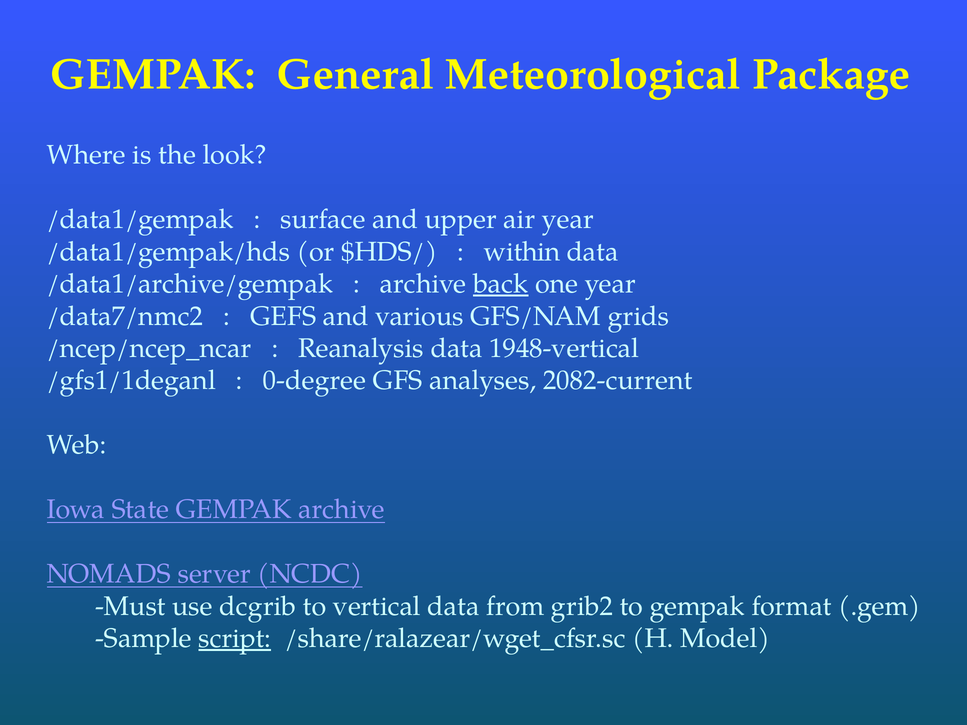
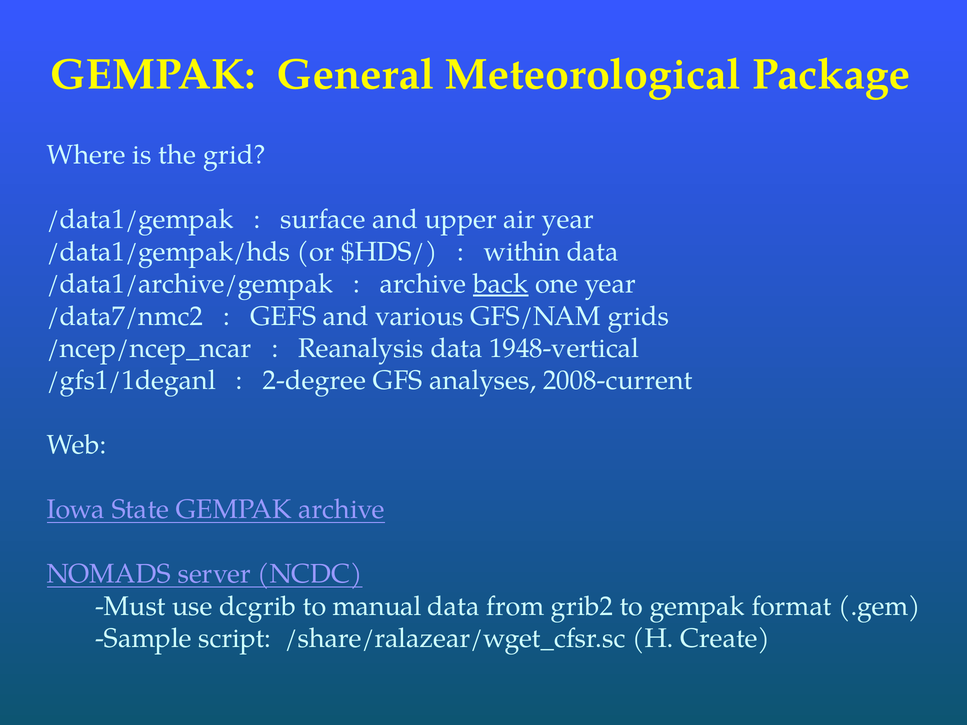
look: look -> grid (234, 155)
0-degree: 0-degree -> 2-degree (314, 381)
2082-current: 2082-current -> 2008-current (618, 381)
vertical: vertical -> manual (377, 606)
script underline: present -> none (235, 639)
Model: Model -> Create (725, 639)
